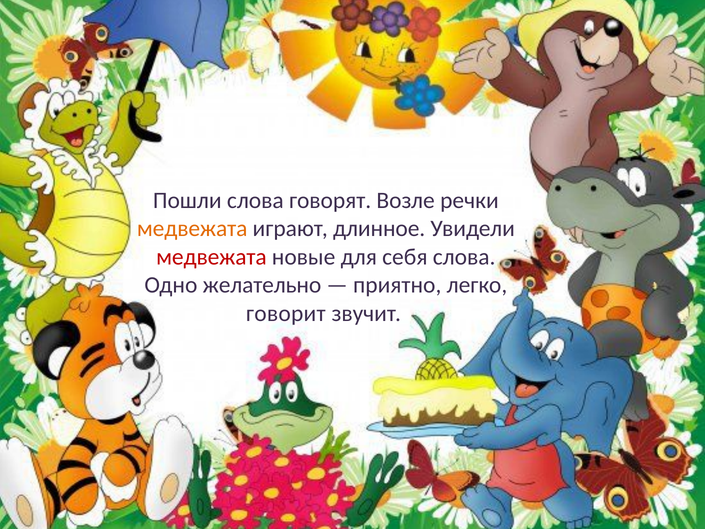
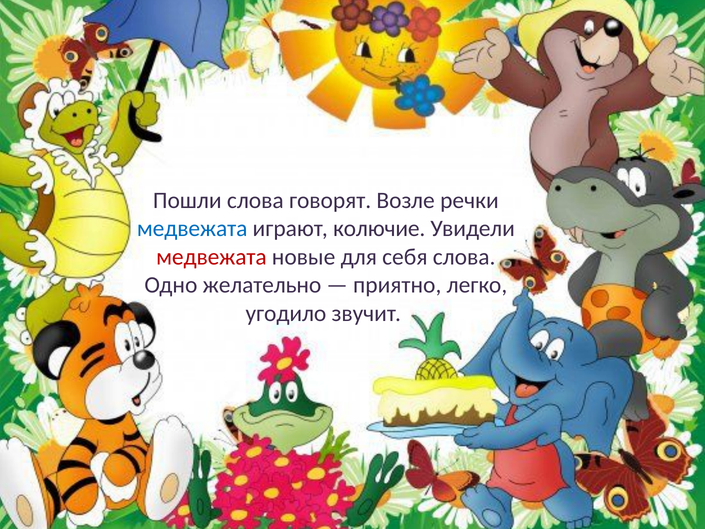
медвежата colour: orange -> blue (192, 229)
длинное: длинное -> колючие (379, 229)
говорит: говорит -> угодило (286, 313)
